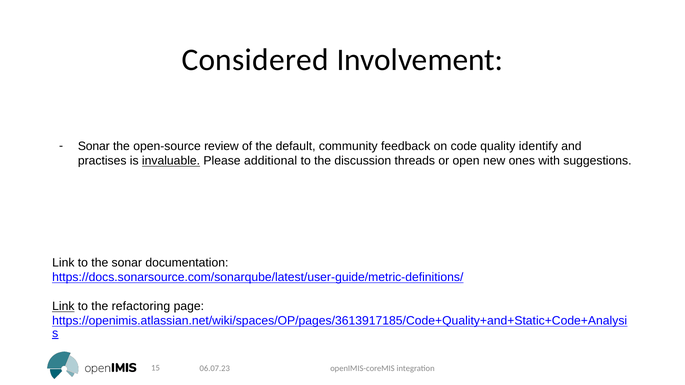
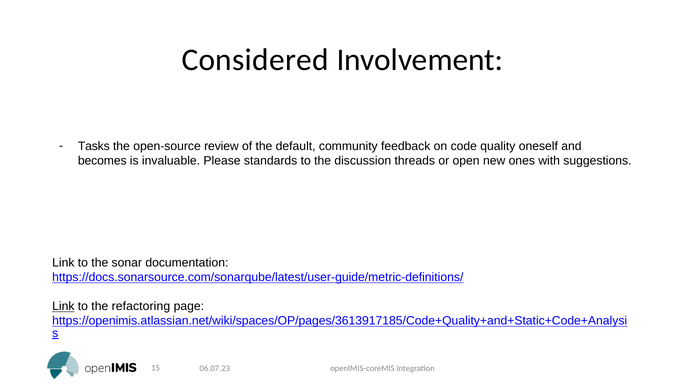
Sonar: Sonar -> Tasks (94, 146)
identify: identify -> oneself (538, 146)
practises: practises -> becomes (102, 161)
invaluable underline: present -> none (171, 161)
additional: additional -> standards (271, 161)
